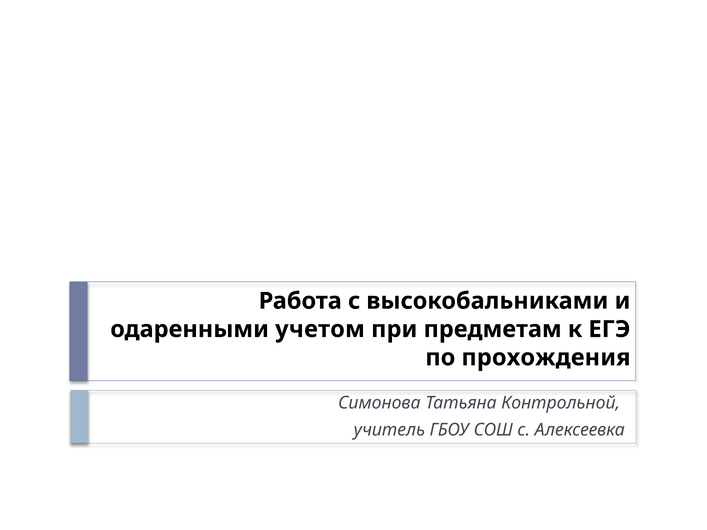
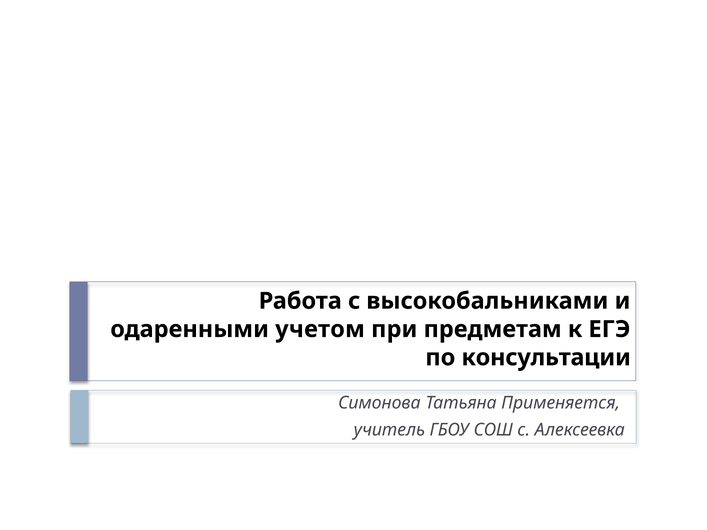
прохождения: прохождения -> консультации (546, 358)
Контрольной: Контрольной -> Применяется (561, 403)
